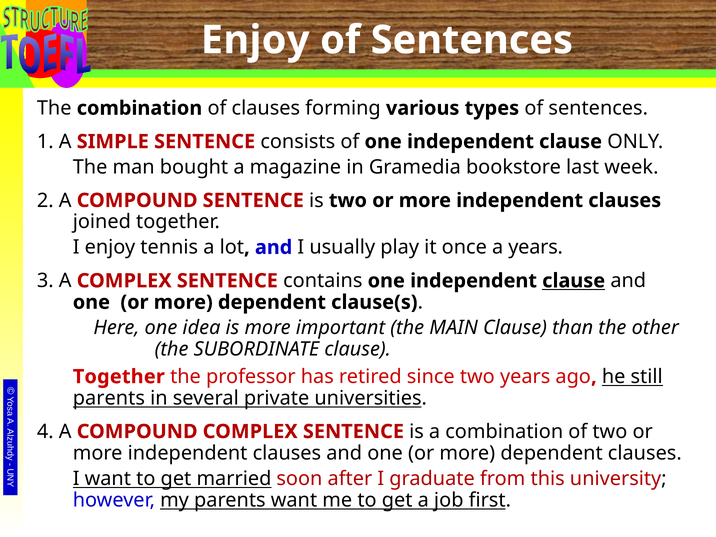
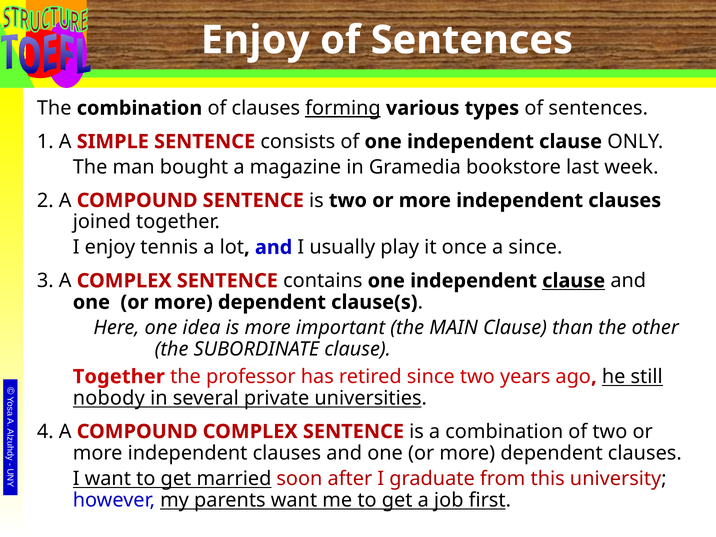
forming underline: none -> present (343, 108)
a years: years -> since (535, 247)
parents: parents -> nobody (109, 398)
